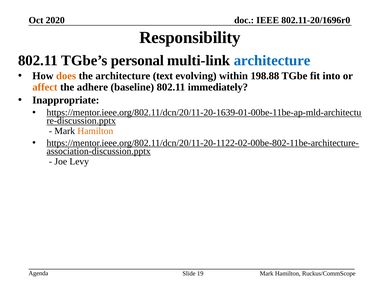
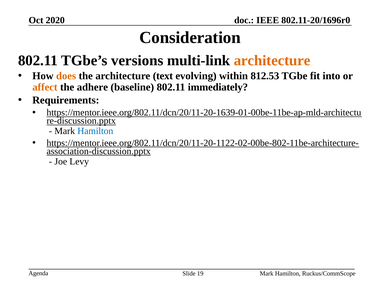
Responsibility: Responsibility -> Consideration (190, 38)
personal: personal -> versions (137, 60)
architecture colour: blue -> orange (272, 60)
198.88: 198.88 -> 812.53 (265, 76)
Inappropriate: Inappropriate -> Requirements (66, 100)
Hamilton colour: orange -> blue (95, 131)
